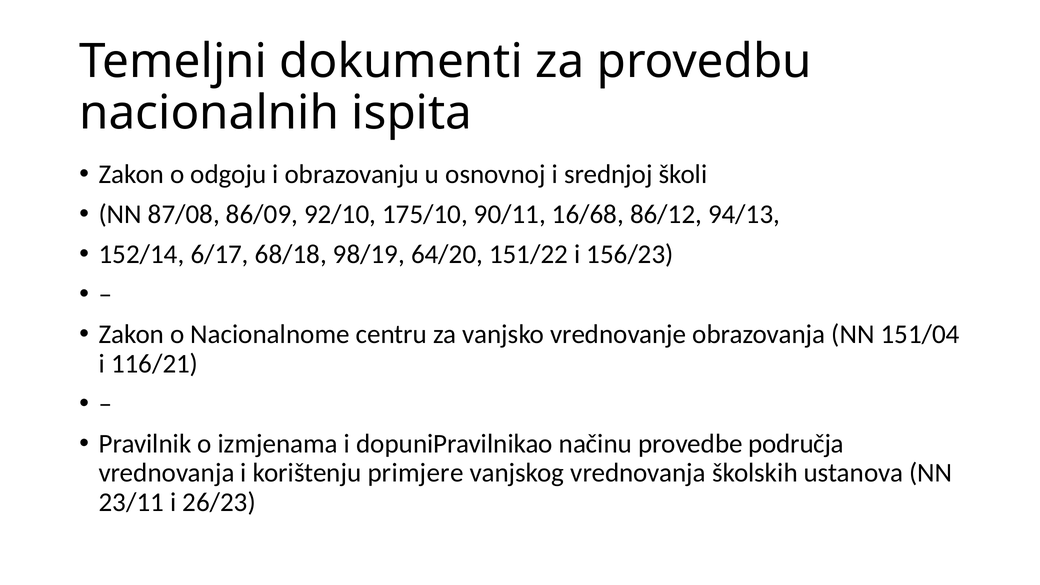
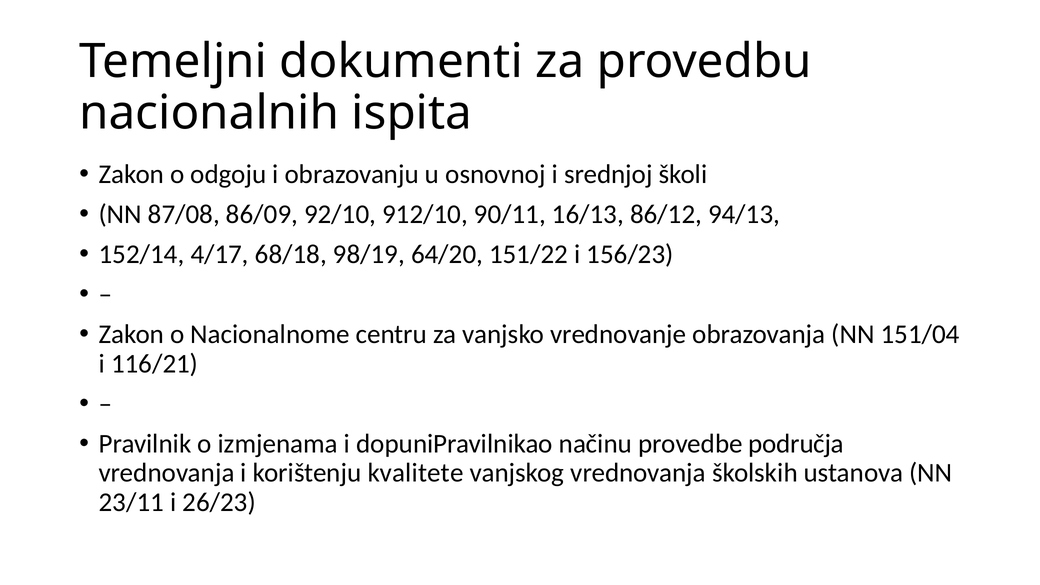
175/10: 175/10 -> 912/10 (425, 214)
16/68: 16/68 -> 16/13 (588, 214)
6/17: 6/17 -> 4/17 (220, 254)
primjere: primjere -> kvalitete (416, 473)
